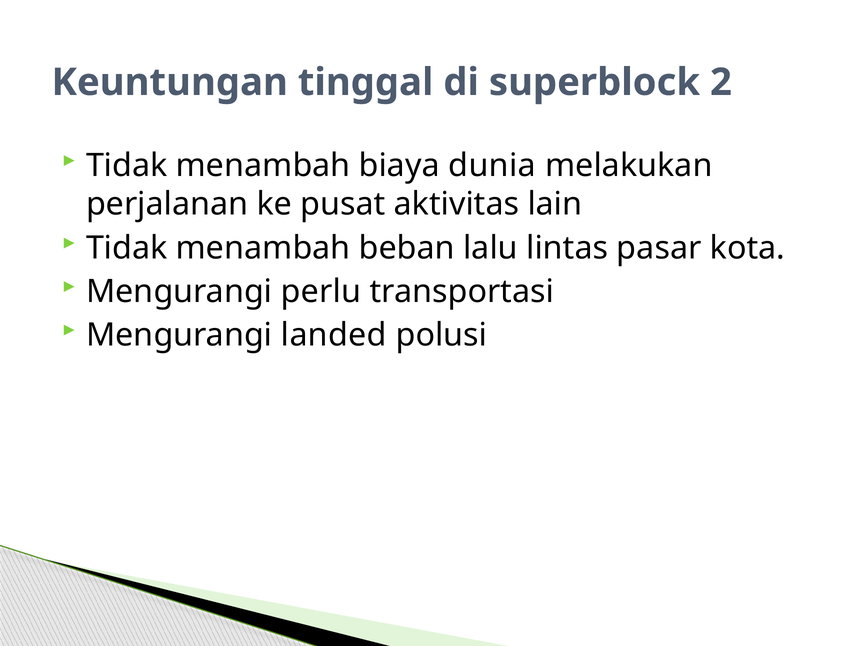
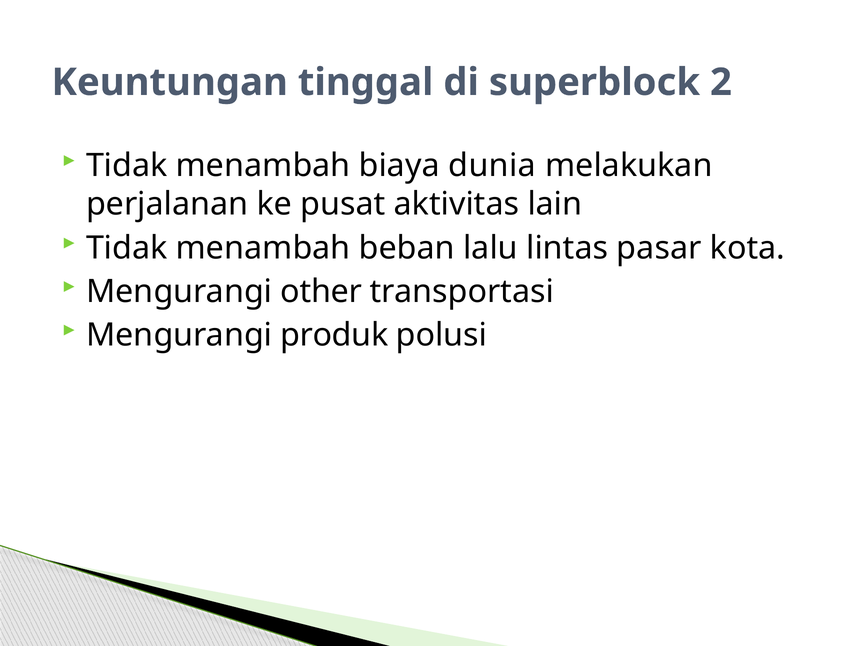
perlu: perlu -> other (321, 291)
landed: landed -> produk (334, 335)
